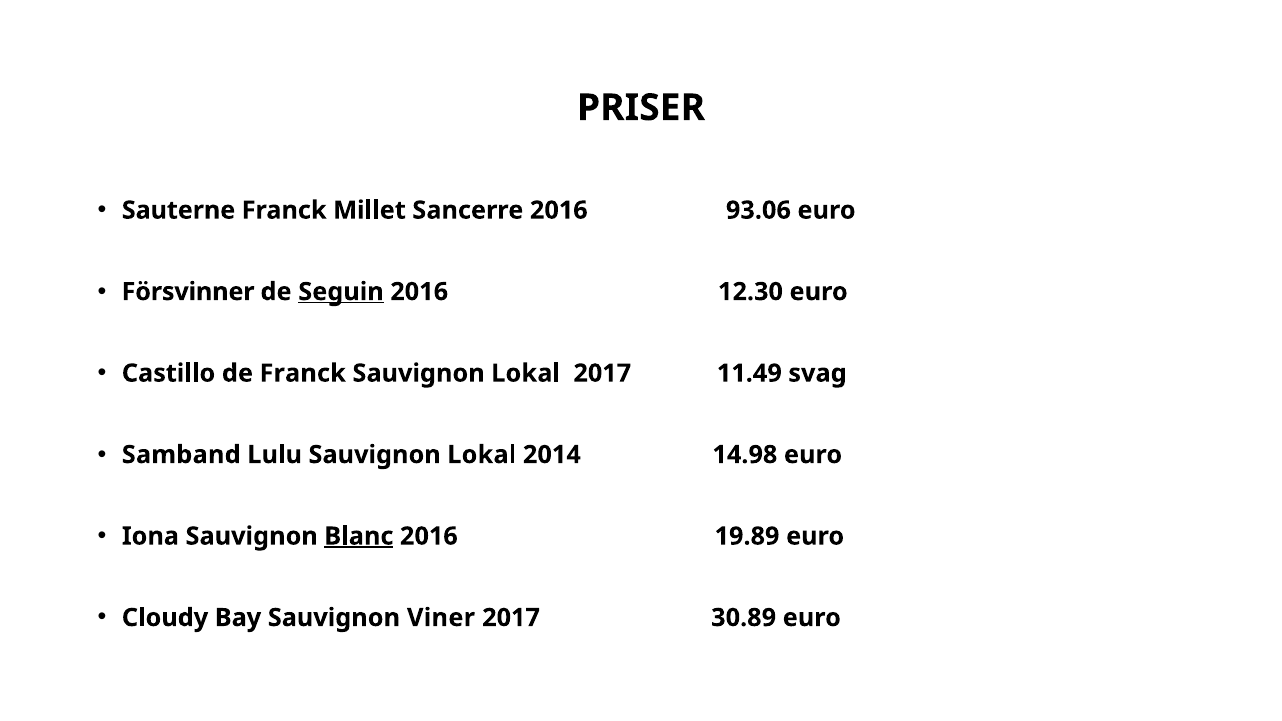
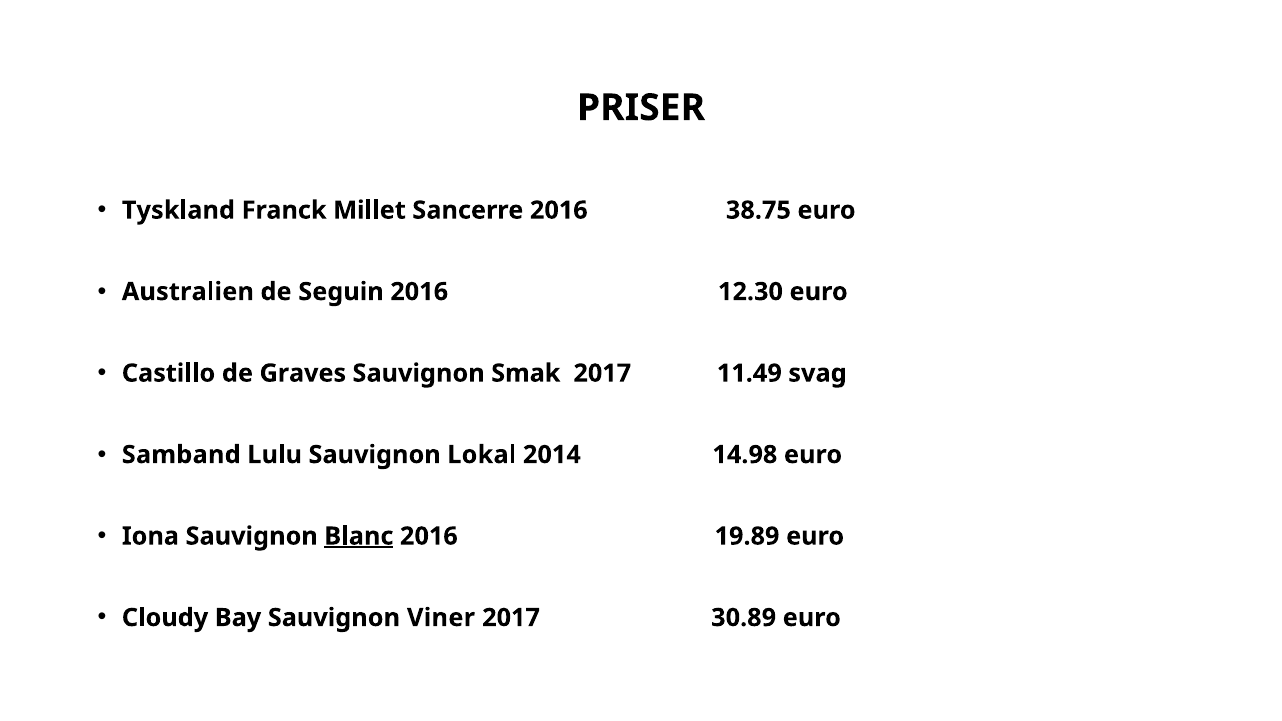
Sauterne: Sauterne -> Tyskland (178, 210)
93.06: 93.06 -> 38.75 (758, 210)
Försvinner: Försvinner -> Australien (188, 292)
Seguin underline: present -> none (341, 292)
de Franck: Franck -> Graves (303, 373)
Lokal: Lokal -> Smak (526, 373)
